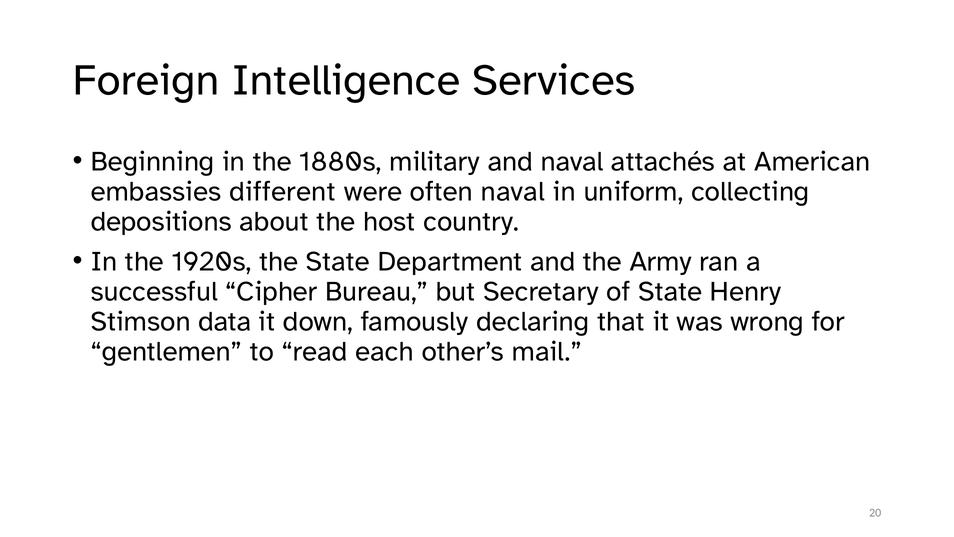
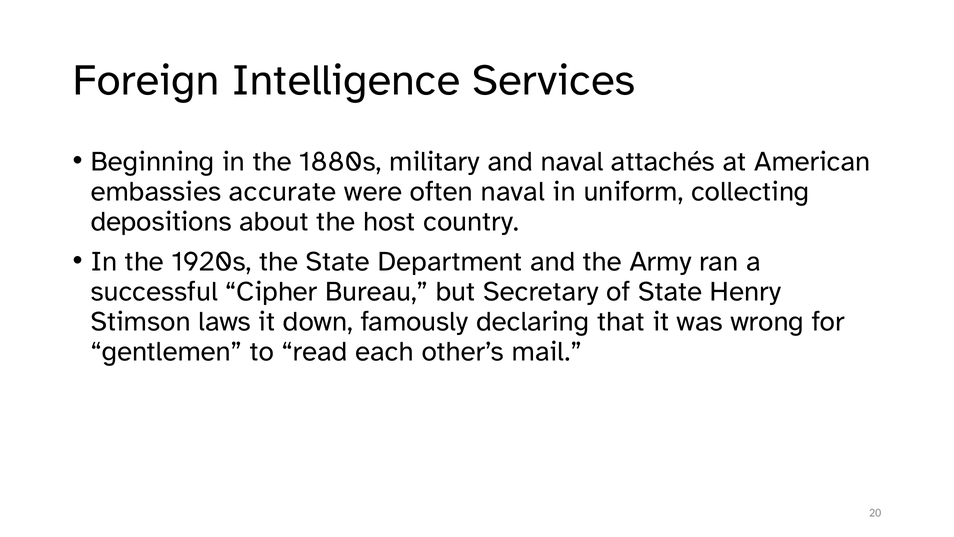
different: different -> accurate (283, 191)
data: data -> laws (225, 321)
